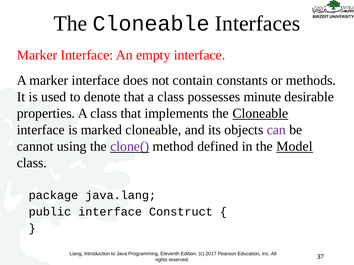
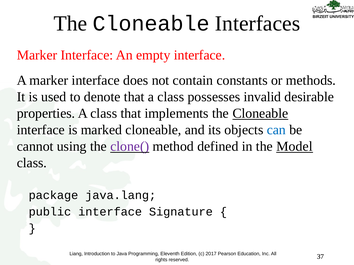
minute: minute -> invalid (262, 97)
can colour: purple -> blue (276, 130)
Construct: Construct -> Signature (181, 212)
